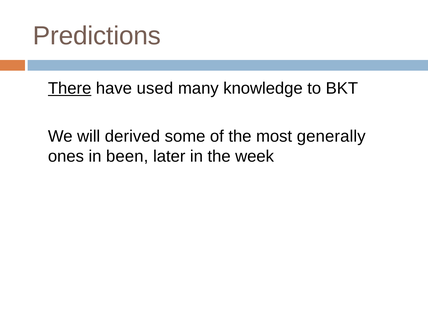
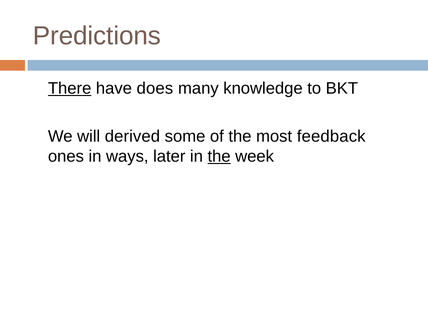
used: used -> does (155, 88)
generally: generally -> feedback (331, 136)
been: been -> ways (127, 156)
the underline: none -> present (219, 156)
